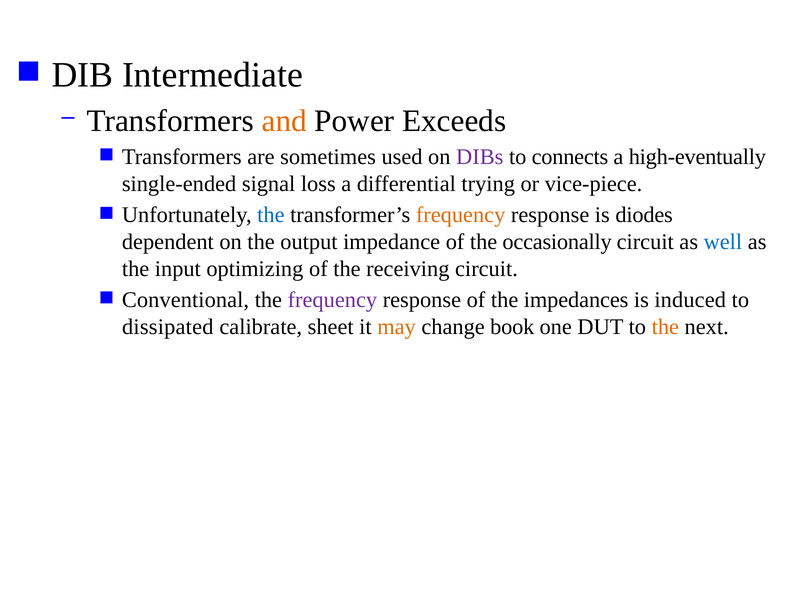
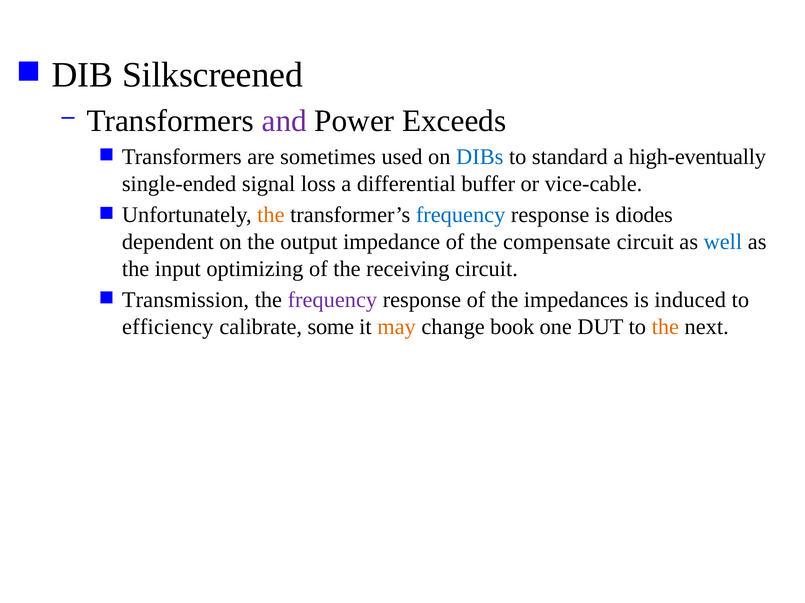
Intermediate: Intermediate -> Silkscreened (213, 75)
and colour: orange -> purple (284, 121)
DIBs colour: purple -> blue (480, 157)
connects: connects -> standard (570, 157)
trying: trying -> buffer (488, 184)
vice-piece: vice-piece -> vice-cable (594, 184)
the colour: blue -> orange (271, 215)
frequency colour: orange -> blue (461, 215)
occasionally: occasionally -> compensate (557, 242)
Conventional: Conventional -> Transmission (186, 300)
dissipated: dissipated -> efficiency (168, 327)
sheet: sheet -> some (331, 327)
